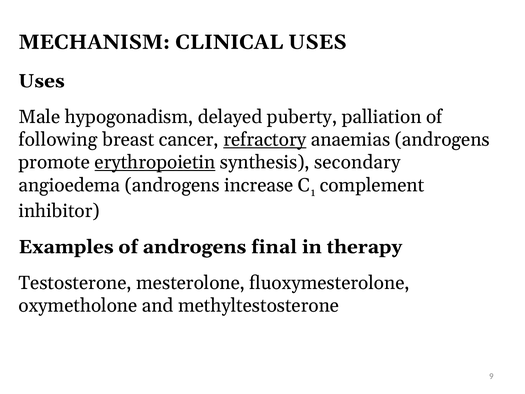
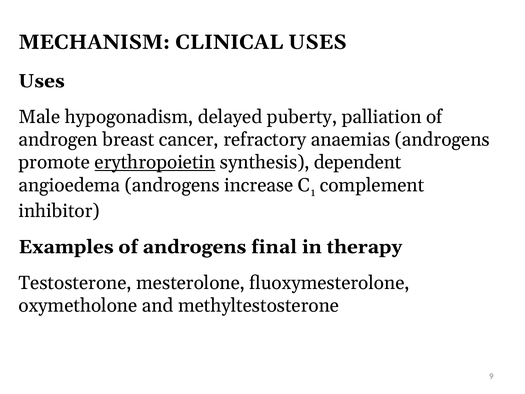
following: following -> androgen (58, 140)
refractory underline: present -> none (265, 140)
secondary: secondary -> dependent (358, 162)
